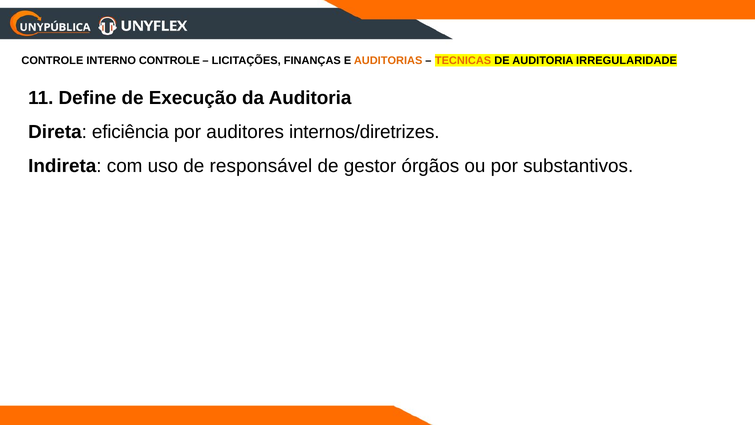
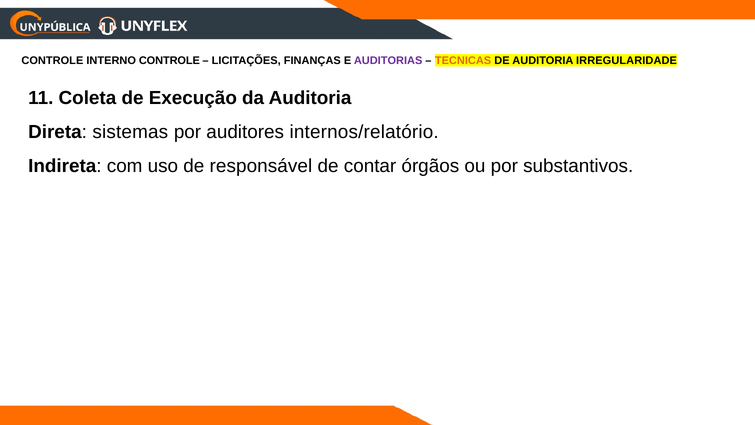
AUDITORIAS colour: orange -> purple (388, 60)
Define: Define -> Coleta (87, 98)
eficiência: eficiência -> sistemas (130, 132)
internos/diretrizes: internos/diretrizes -> internos/relatório (364, 132)
gestor: gestor -> contar (370, 166)
